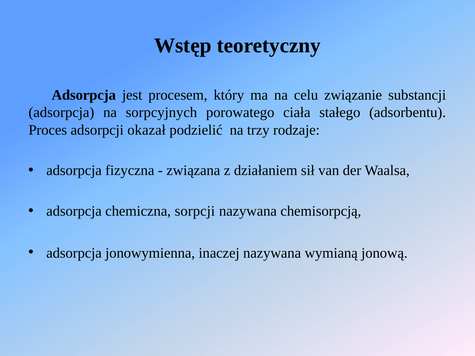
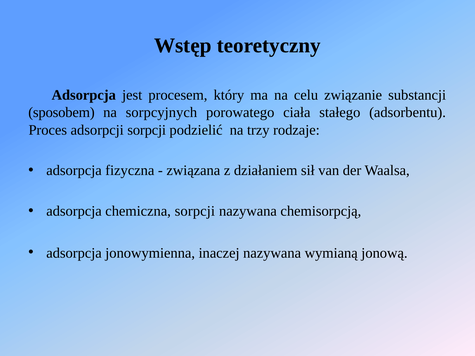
adsorpcja: adsorpcja -> sposobem (62, 113)
adsorpcji okazał: okazał -> sorpcji (147, 130)
